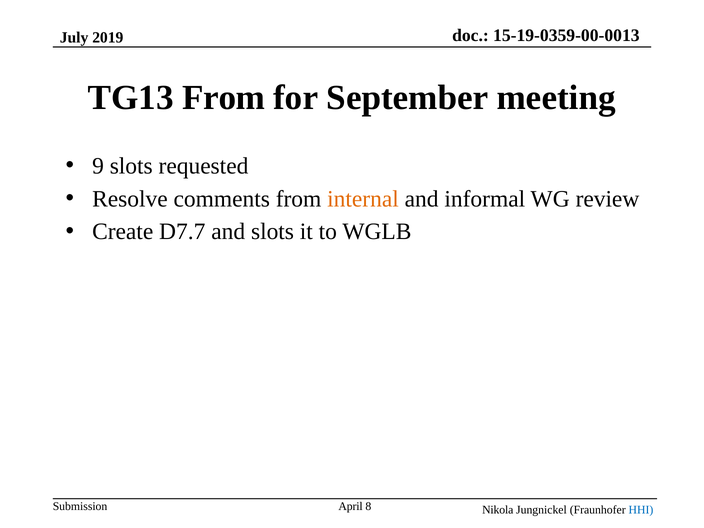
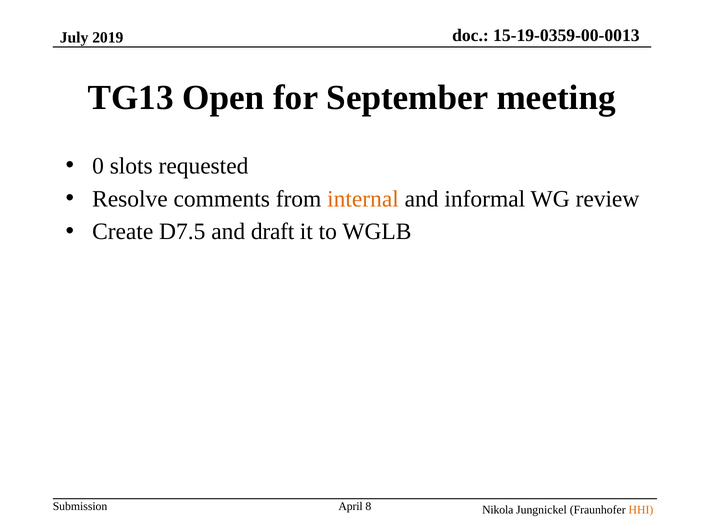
TG13 From: From -> Open (223, 98)
9: 9 -> 0 (98, 166)
D7.7: D7.7 -> D7.5 (182, 232)
and slots: slots -> draft (273, 232)
HHI colour: blue -> orange (641, 510)
